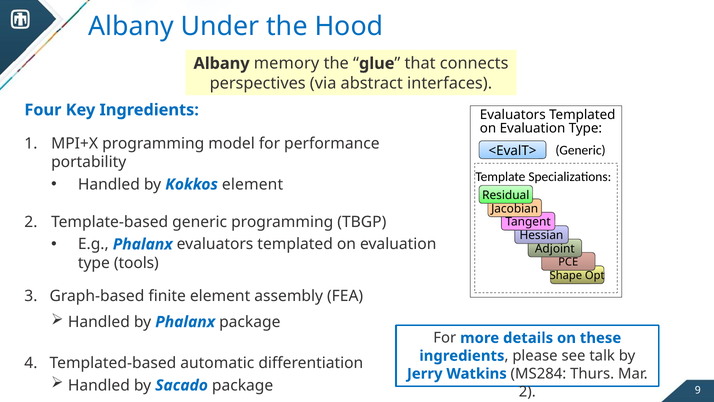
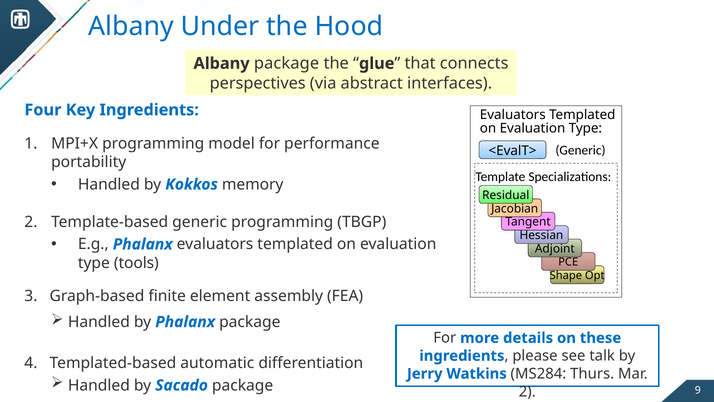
Albany memory: memory -> package (287, 63)
Kokkos element: element -> memory (253, 184)
